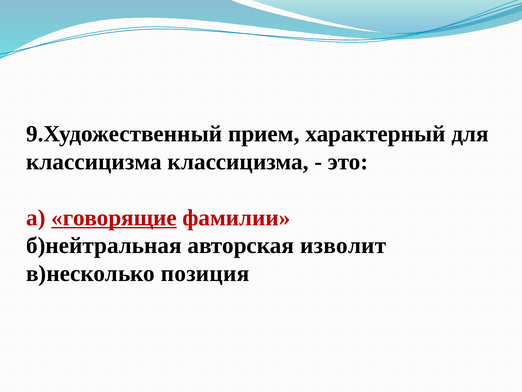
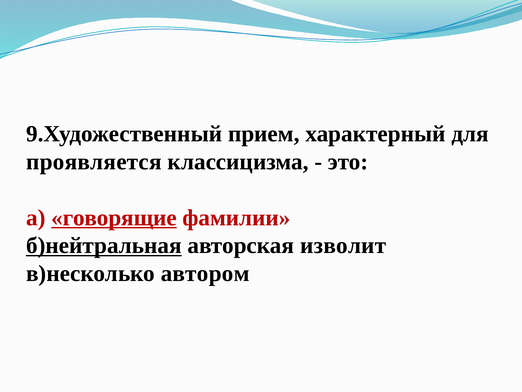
классицизма: классицизма -> проявляется (94, 162)
б)нейтральная underline: none -> present (104, 245)
позиция: позиция -> автором (205, 273)
